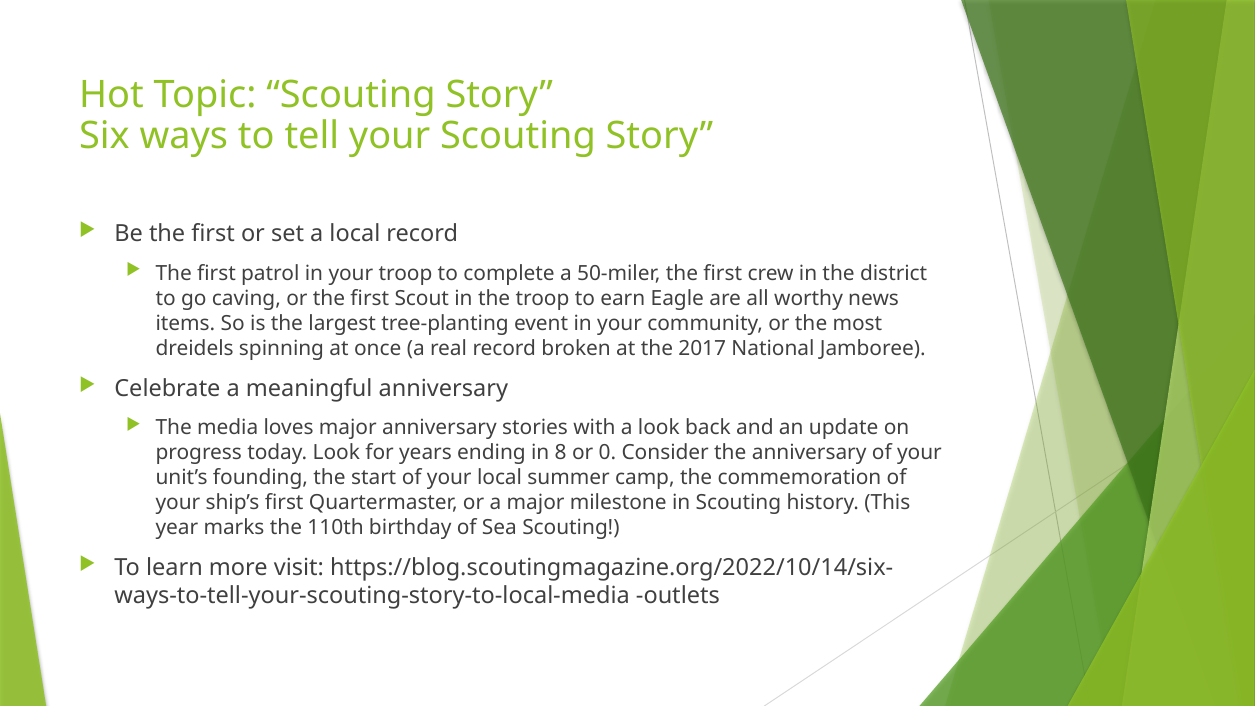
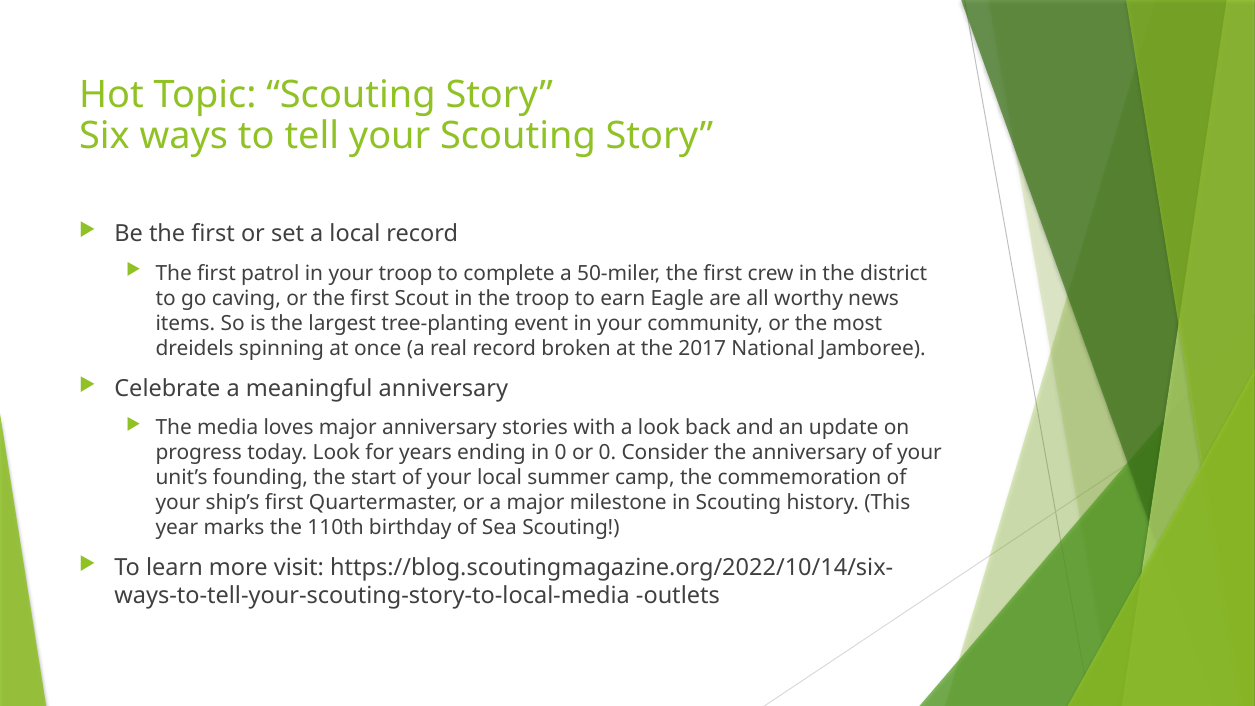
in 8: 8 -> 0 (561, 453)
